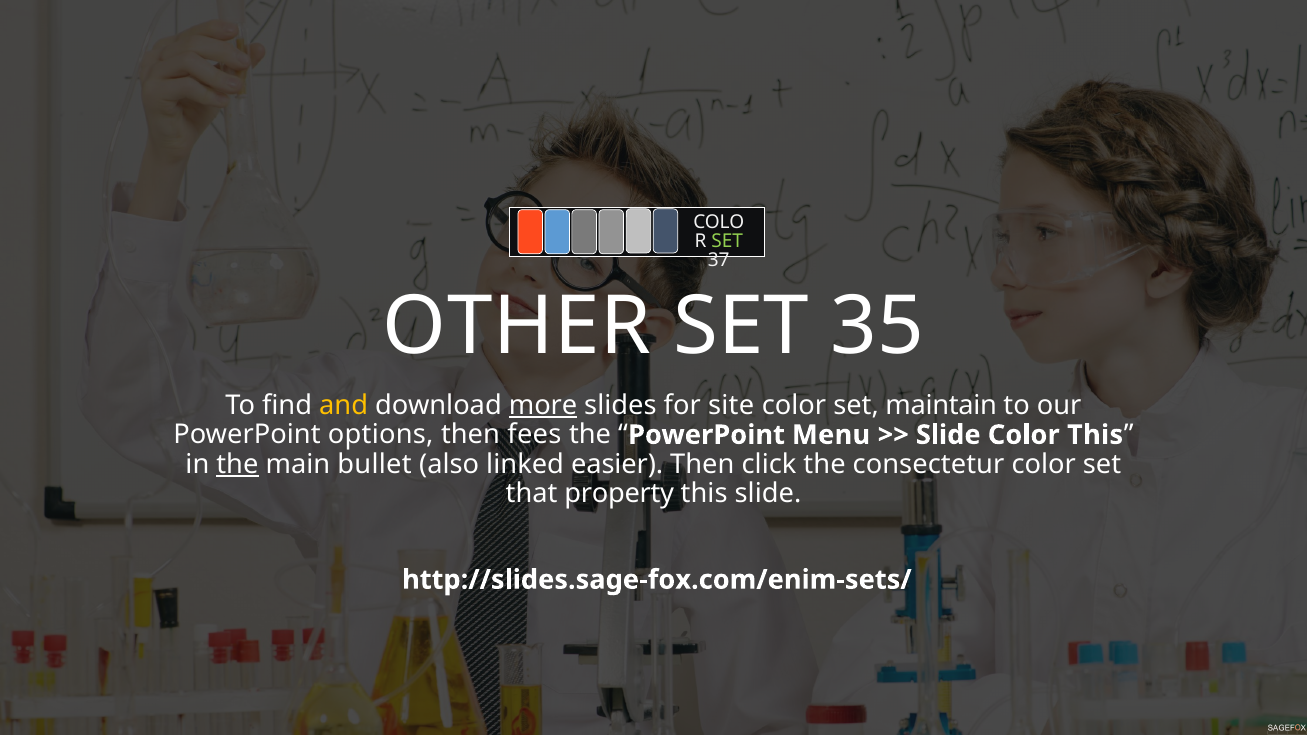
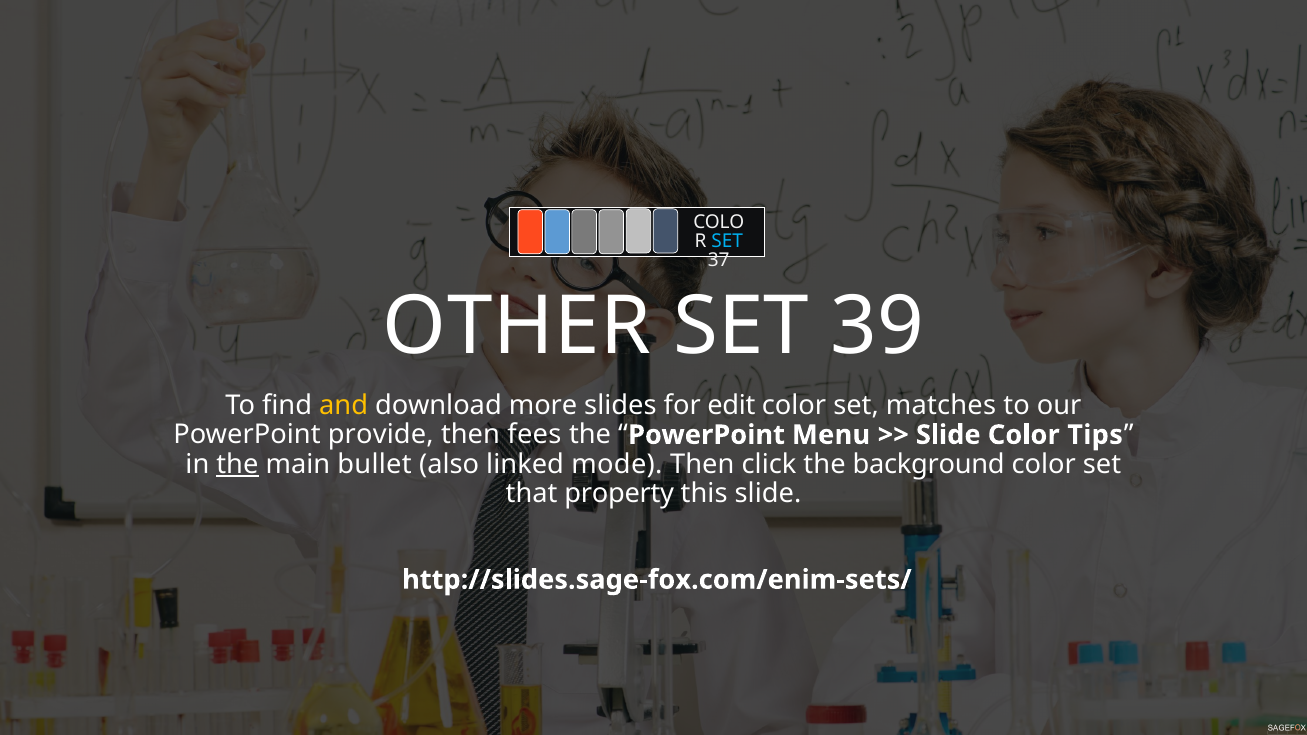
SET colour: light green -> light blue (727, 242)
35: 35 -> 39 (877, 327)
more underline: present -> none (543, 406)
site: site -> edit (731, 406)
maintain: maintain -> matches (941, 406)
options: options -> provide (381, 435)
Color This: This -> Tips (1095, 435)
easier: easier -> mode (617, 464)
consectetur: consectetur -> background (929, 464)
